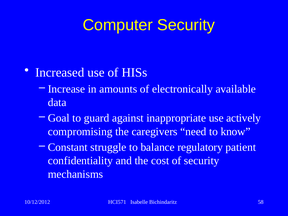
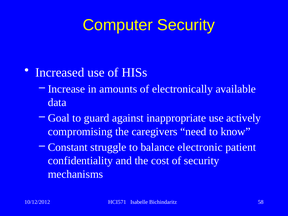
regulatory: regulatory -> electronic (200, 147)
